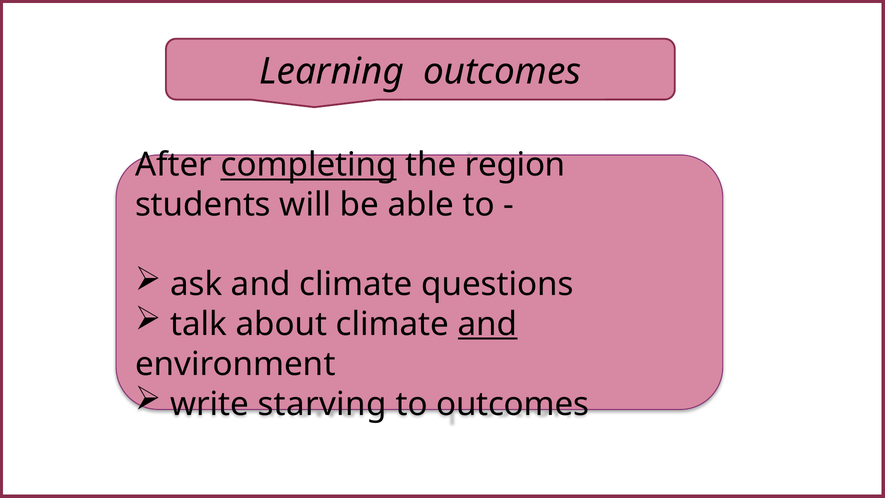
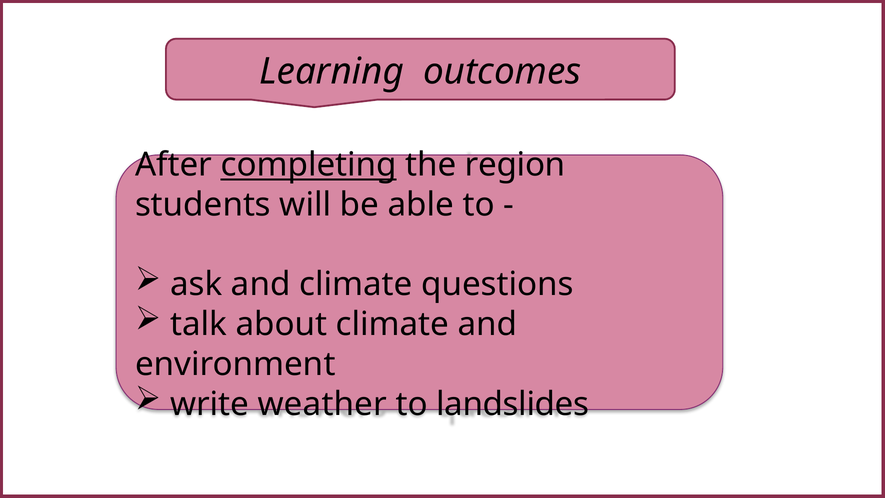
and underline: present -> none (488, 324)
starving: starving -> weather (322, 404)
to outcomes: outcomes -> landslides (513, 404)
